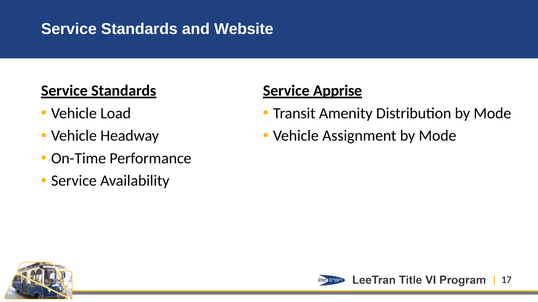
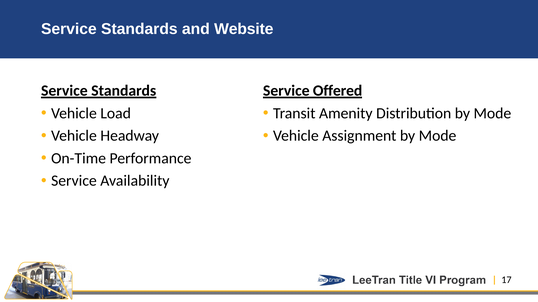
Apprise: Apprise -> Offered (338, 91)
